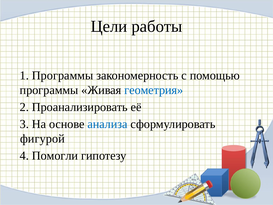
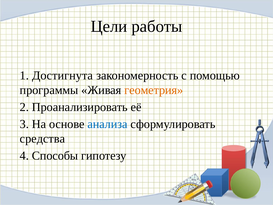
1 Программы: Программы -> Достигнута (63, 75)
геометрия colour: blue -> orange (154, 90)
фигурой: фигурой -> средства (42, 139)
Помогли: Помогли -> Способы (55, 156)
